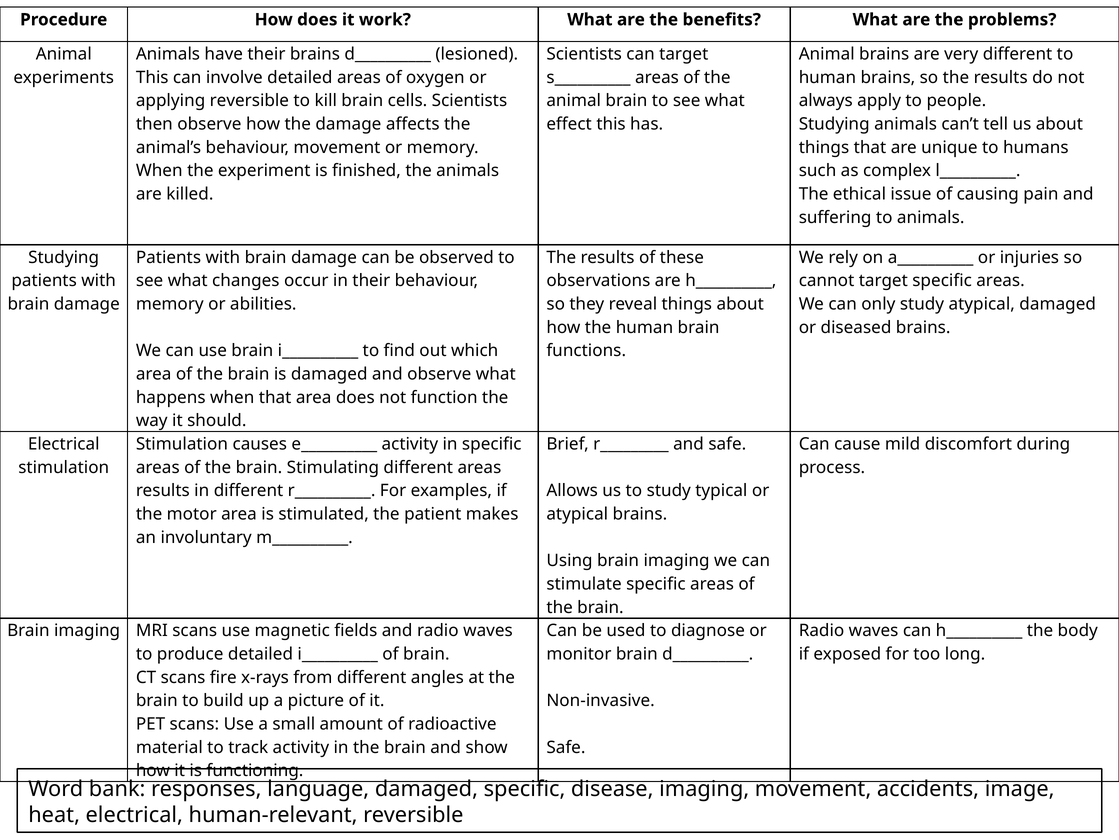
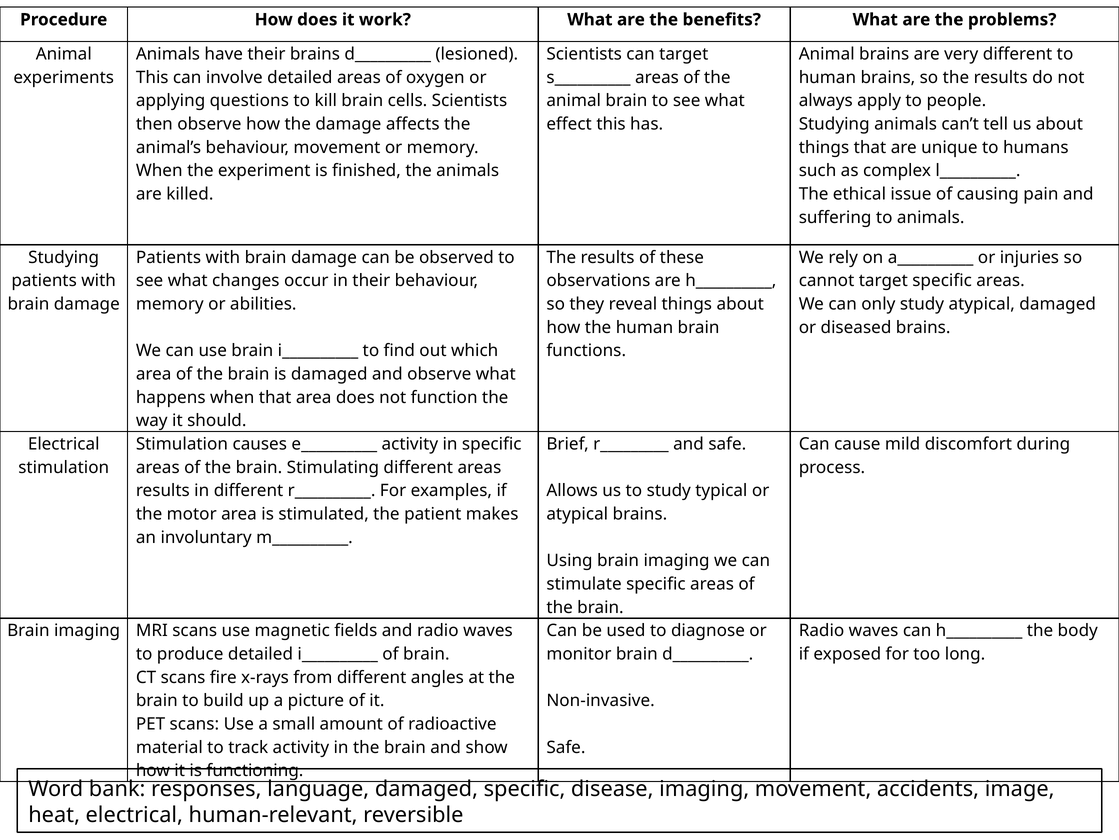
applying reversible: reversible -> questions (249, 101)
